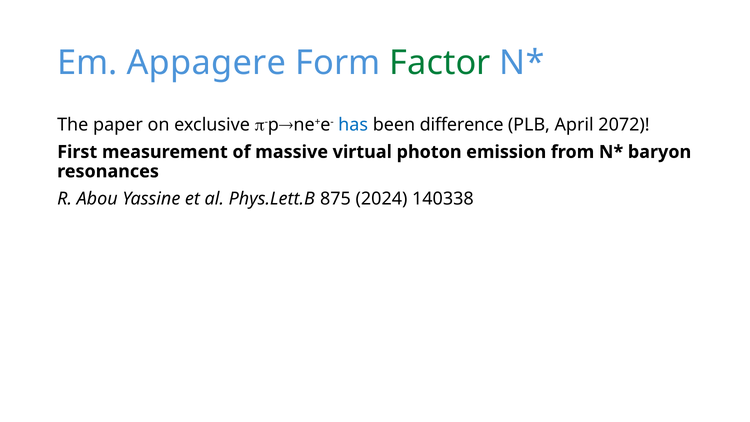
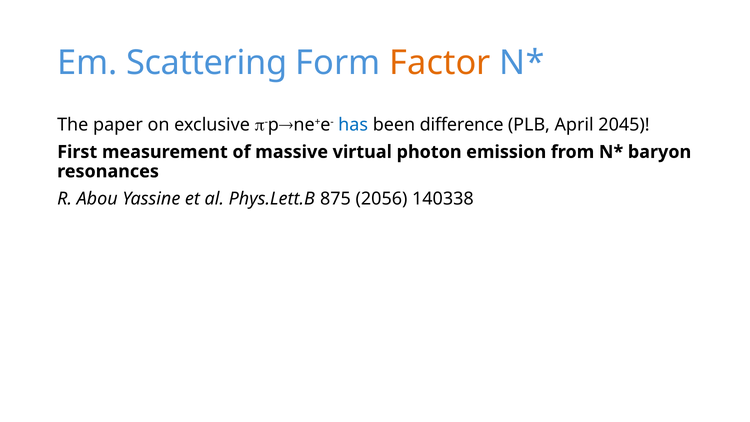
Appagere: Appagere -> Scattering (207, 63)
Factor colour: green -> orange (440, 63)
2072: 2072 -> 2045 (624, 125)
2024: 2024 -> 2056 (382, 199)
